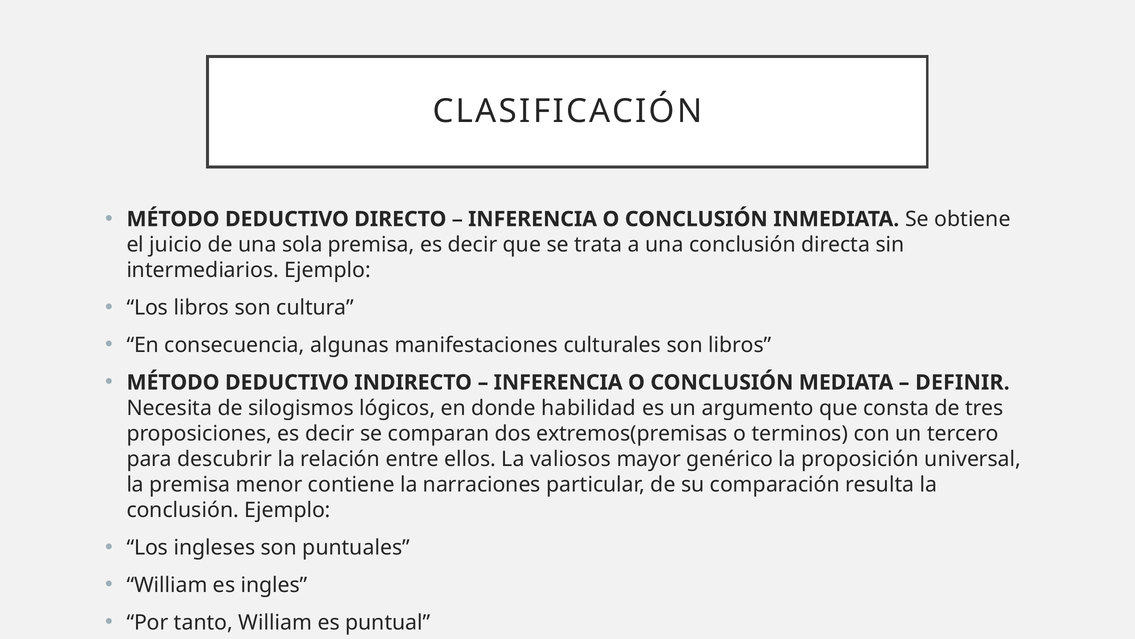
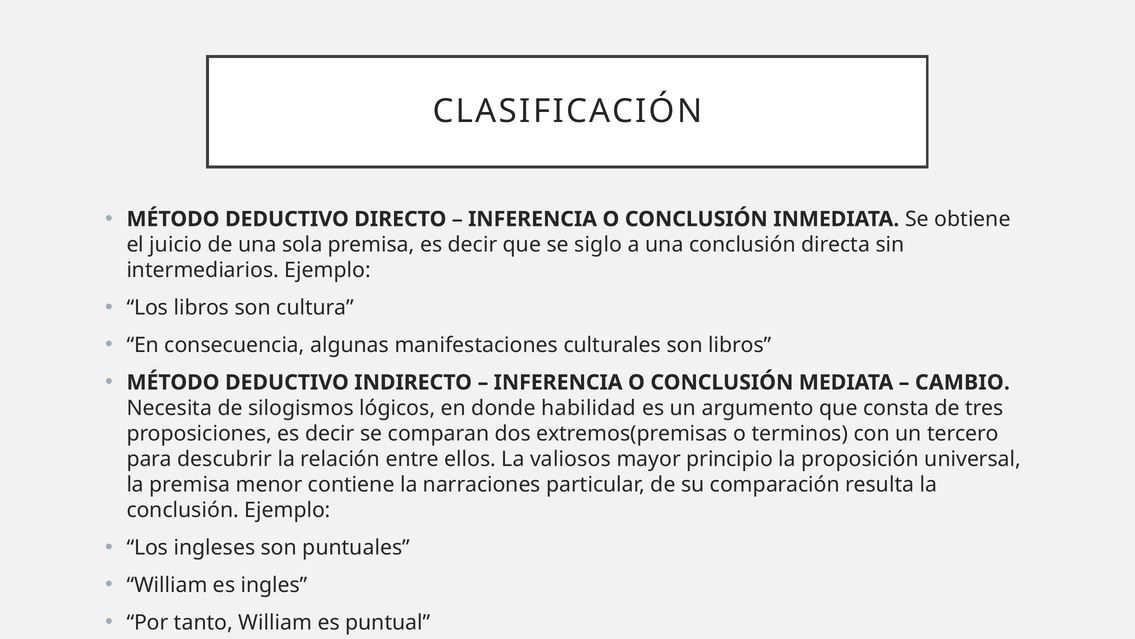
trata: trata -> siglo (598, 244)
DEFINIR: DEFINIR -> CAMBIO (962, 382)
genérico: genérico -> principio (730, 459)
